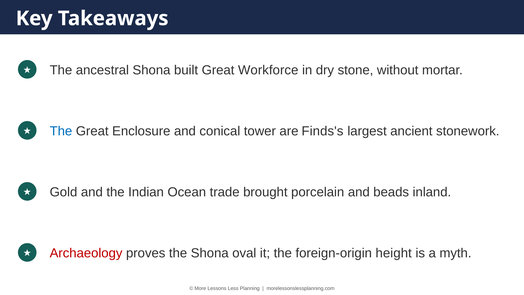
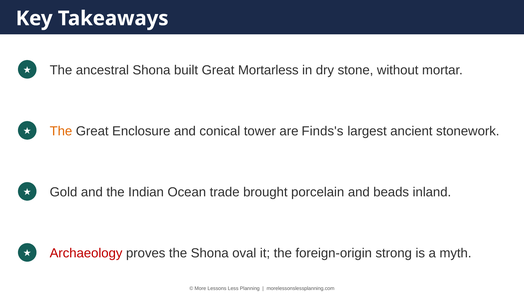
Workforce: Workforce -> Mortarless (268, 70)
The colour: blue -> orange (61, 131)
height: height -> strong (394, 253)
